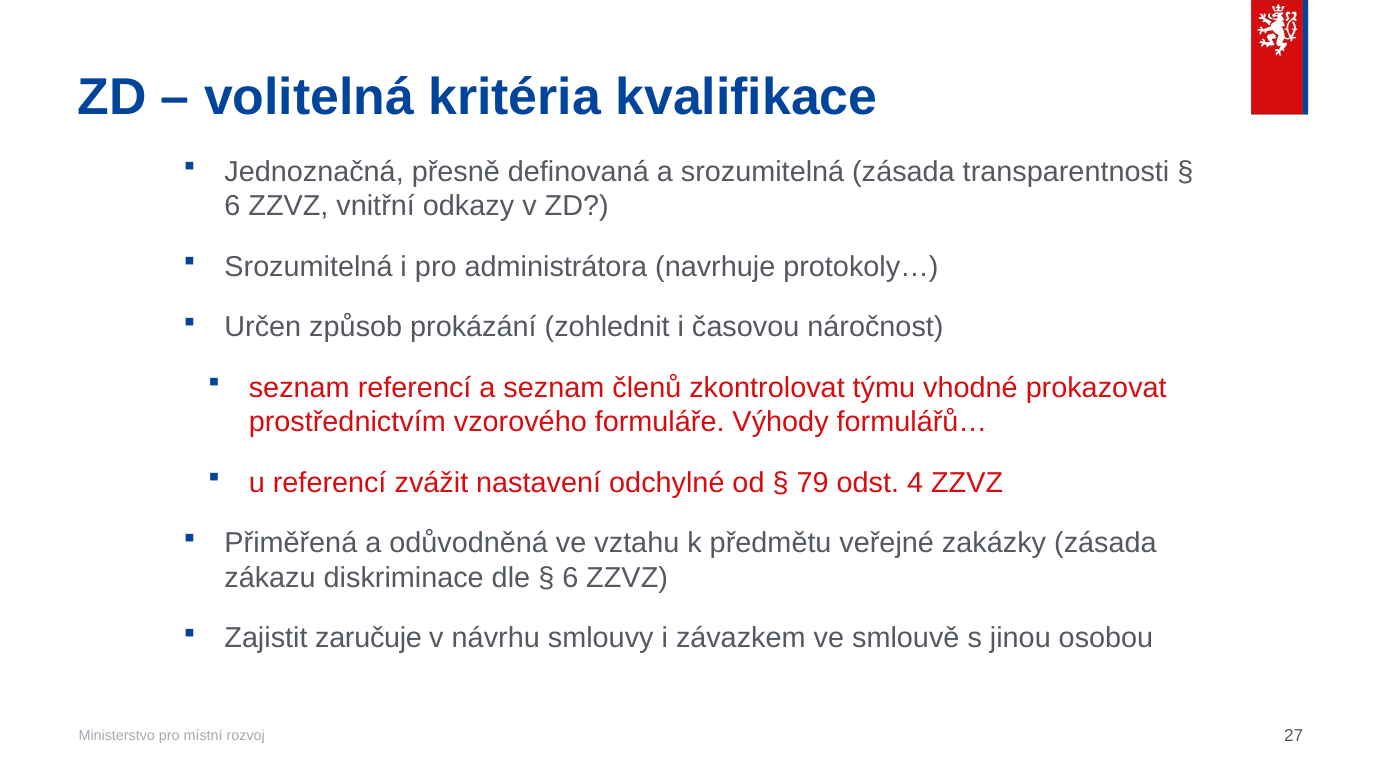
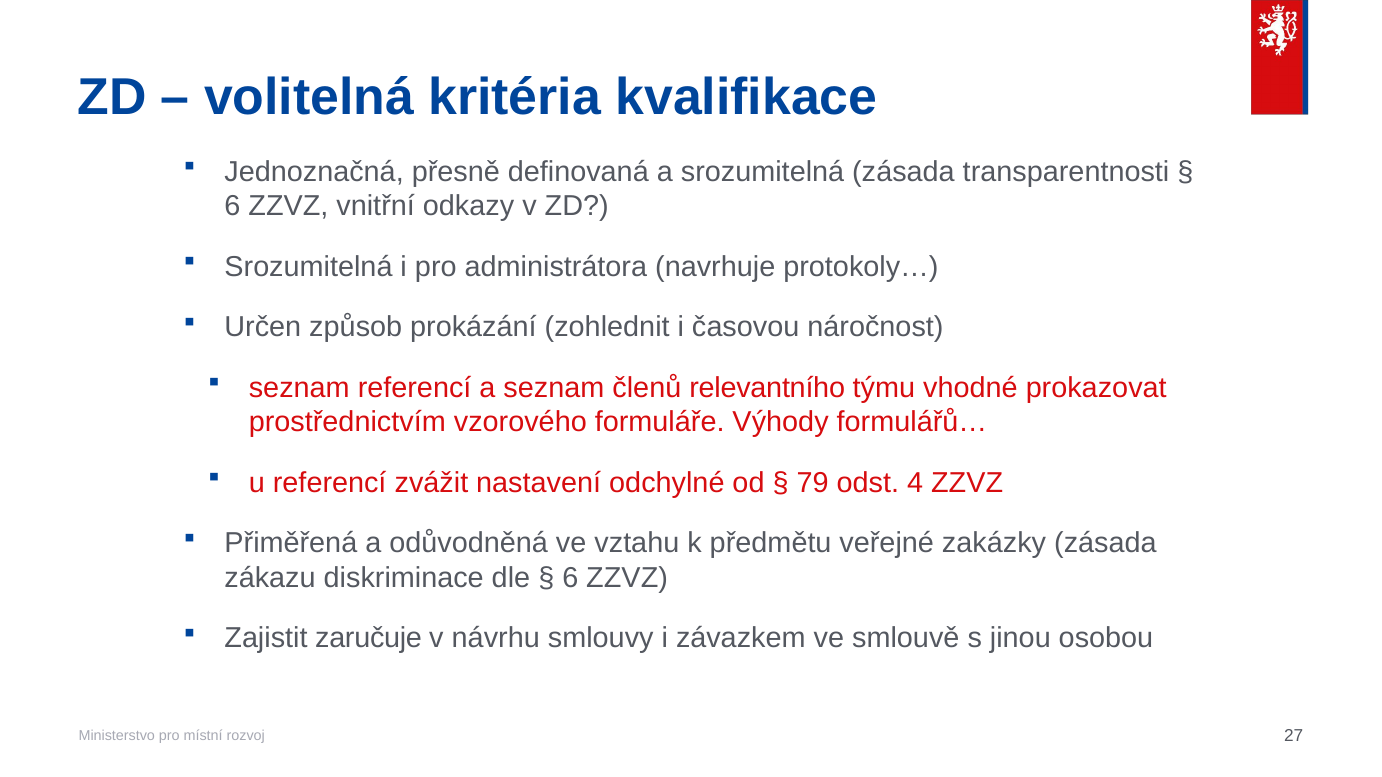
zkontrolovat: zkontrolovat -> relevantního (767, 388)
